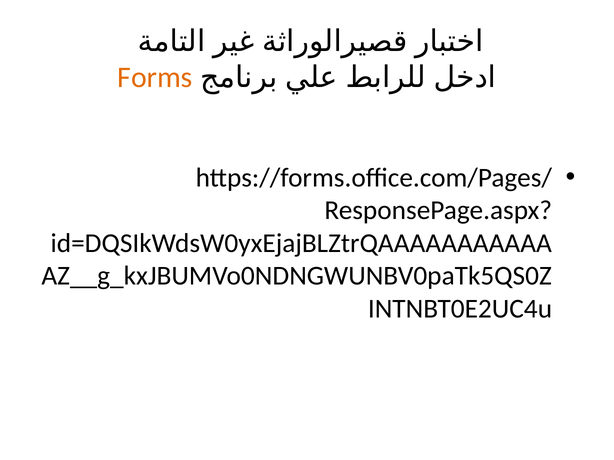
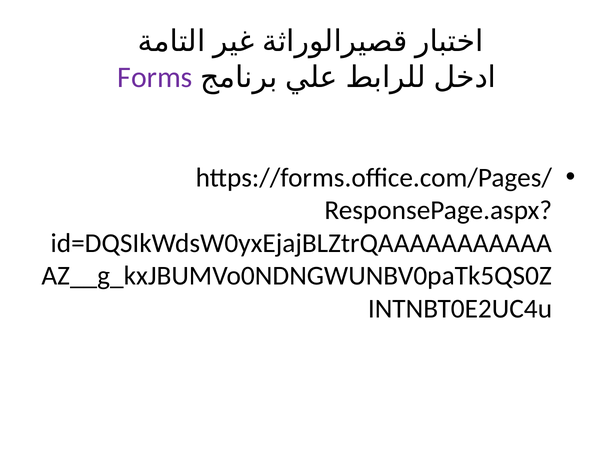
Forms colour: orange -> purple (155, 77)
